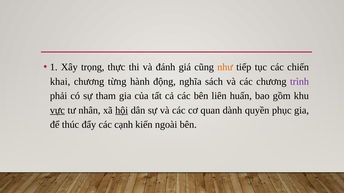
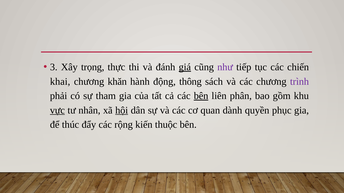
1: 1 -> 3 (54, 67)
giá underline: none -> present (185, 67)
như colour: orange -> purple (225, 67)
từng: từng -> khăn (117, 82)
nghĩa: nghĩa -> thông (190, 82)
bên underline: none -> present (201, 96)
huấn: huấn -> phân (241, 96)
cạnh: cạnh -> rộng (124, 125)
ngoài: ngoài -> thuộc (166, 125)
